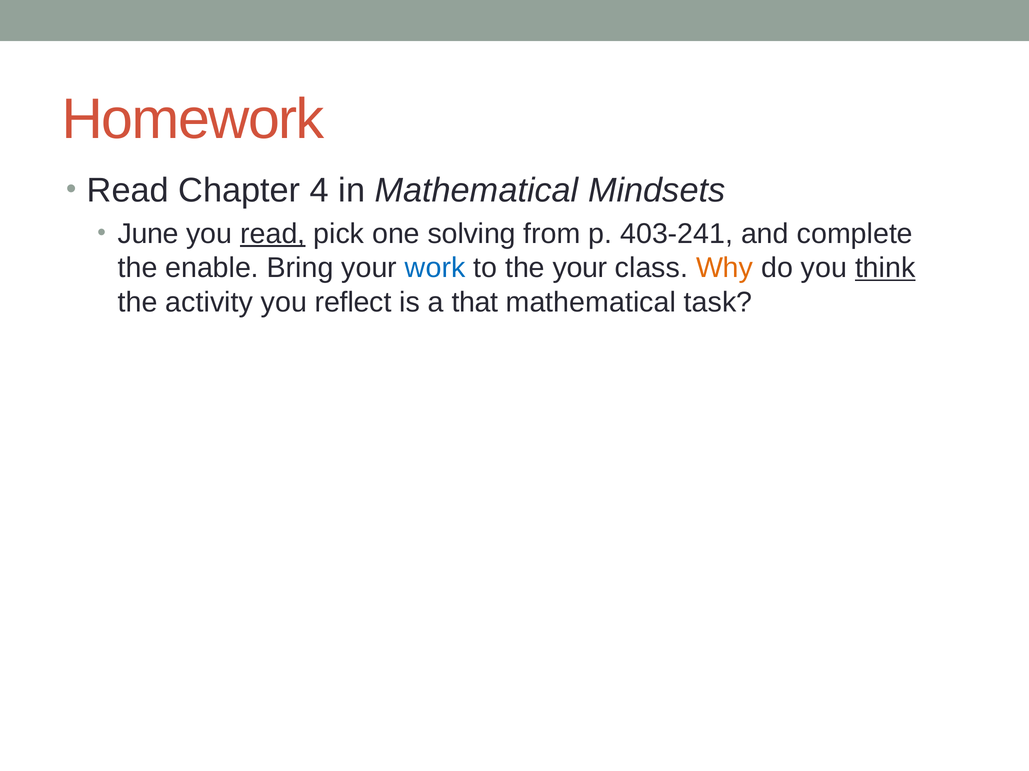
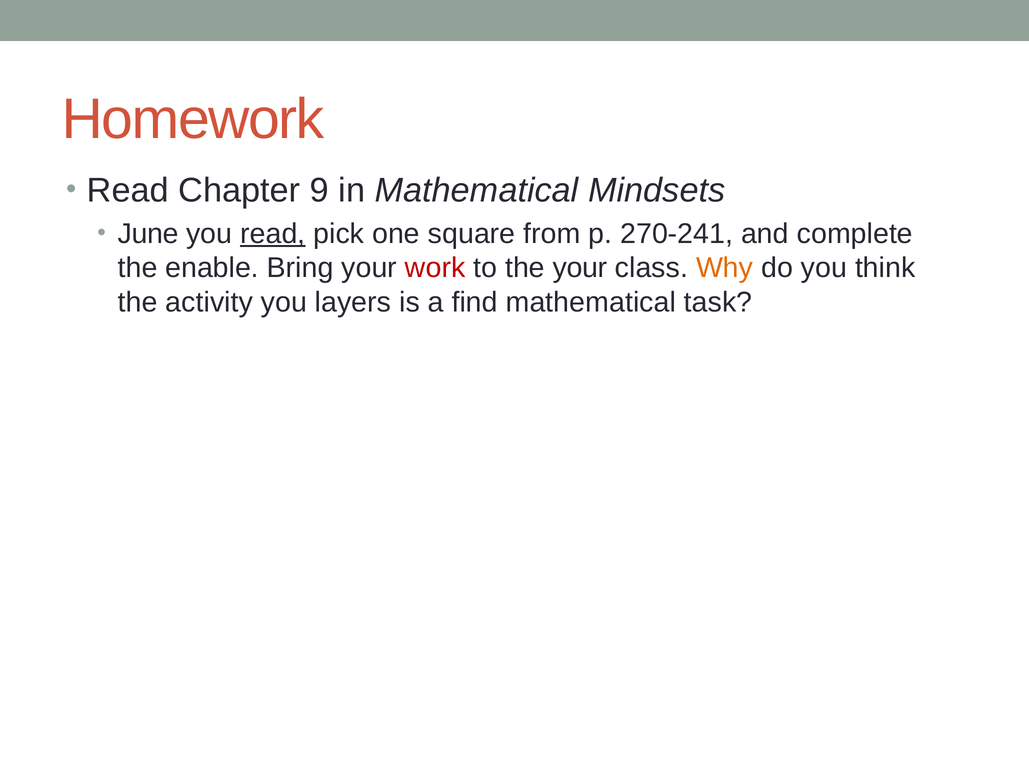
4: 4 -> 9 (319, 191)
solving: solving -> square (472, 234)
403-241: 403-241 -> 270-241 (677, 234)
work colour: blue -> red (435, 268)
think underline: present -> none (885, 268)
reflect: reflect -> layers (353, 303)
that: that -> find (475, 303)
